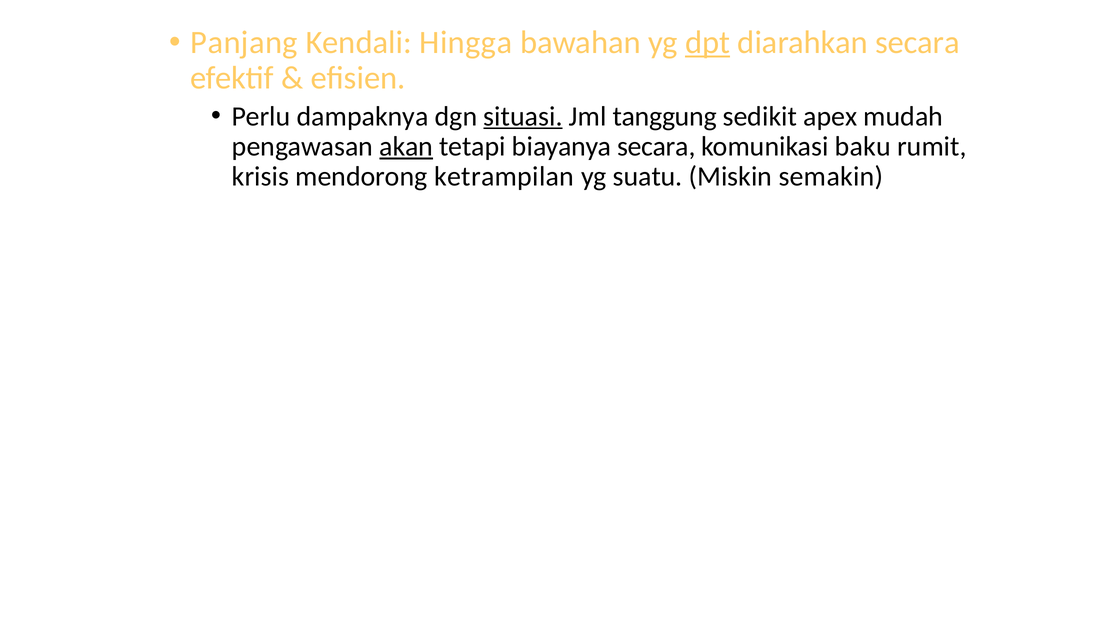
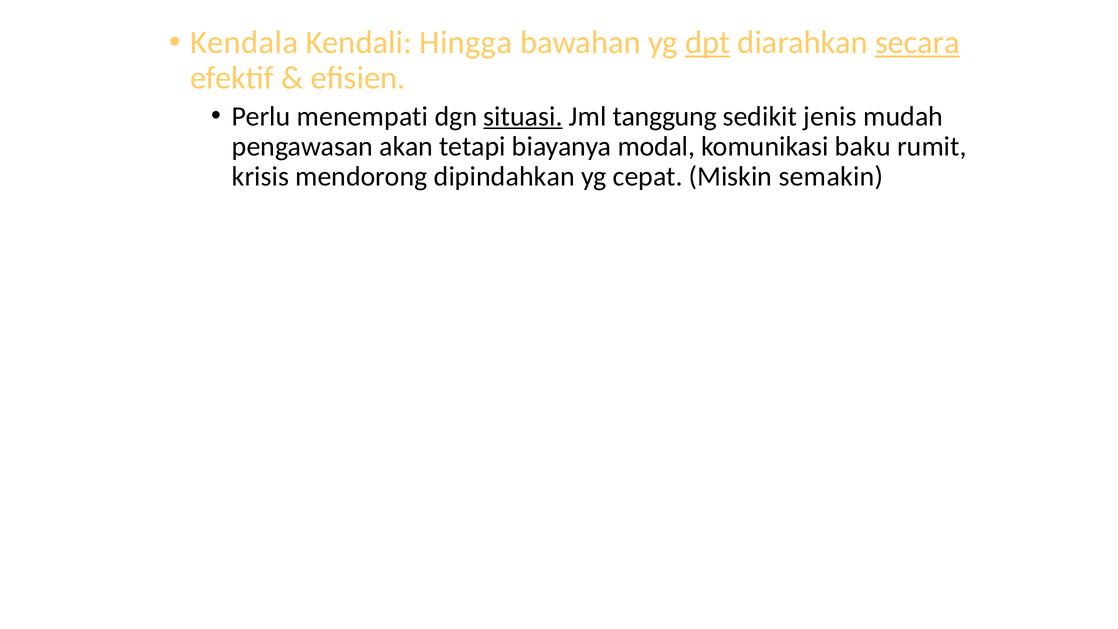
Panjang: Panjang -> Kendala (244, 43)
secara underline: none -> present (917, 43)
dampaknya: dampaknya -> menempati (363, 116)
apex: apex -> jenis (830, 116)
akan underline: present -> none (406, 147)
biayanya secara: secara -> modal (656, 147)
ketrampilan: ketrampilan -> dipindahkan (504, 177)
suatu: suatu -> cepat (648, 177)
